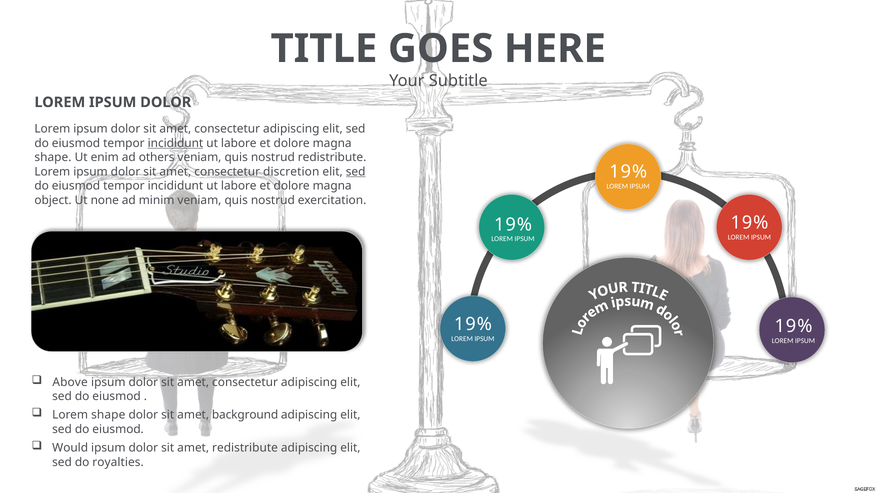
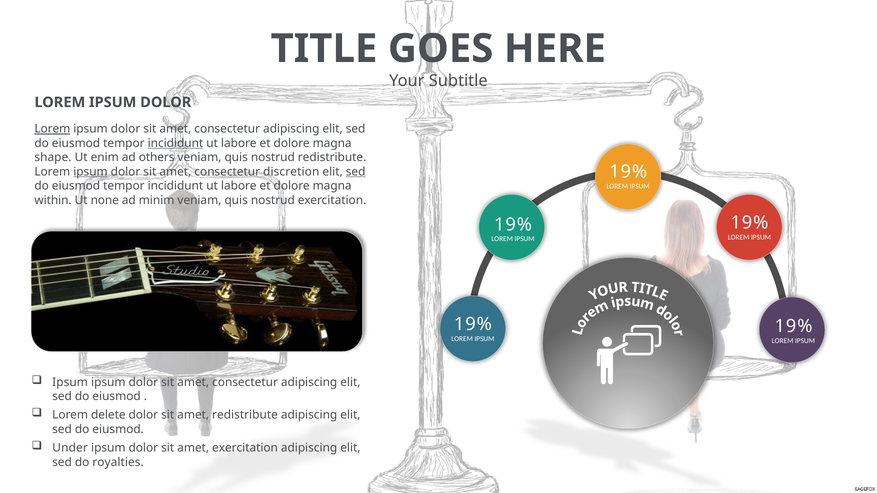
Lorem underline: none -> present (52, 129)
ipsum underline: none -> present (90, 172)
object: object -> within (53, 200)
Above: Above -> Ipsum (70, 382)
Lorem shape: shape -> delete (108, 415)
amet background: background -> redistribute (245, 415)
Would: Would -> Under (70, 448)
amet redistribute: redistribute -> exercitation (245, 448)
